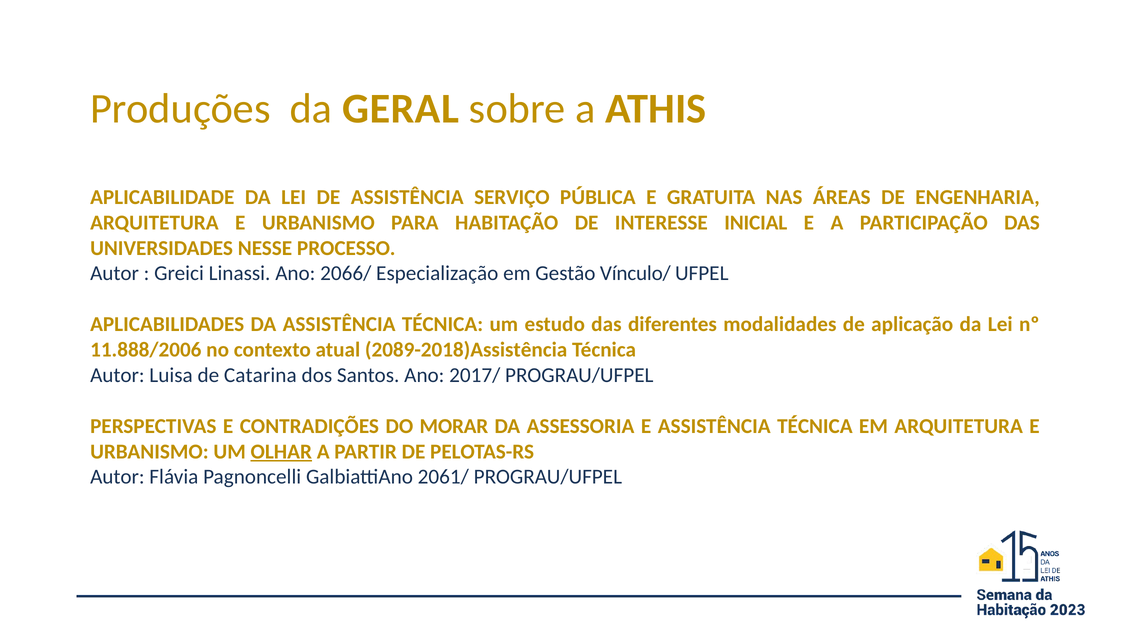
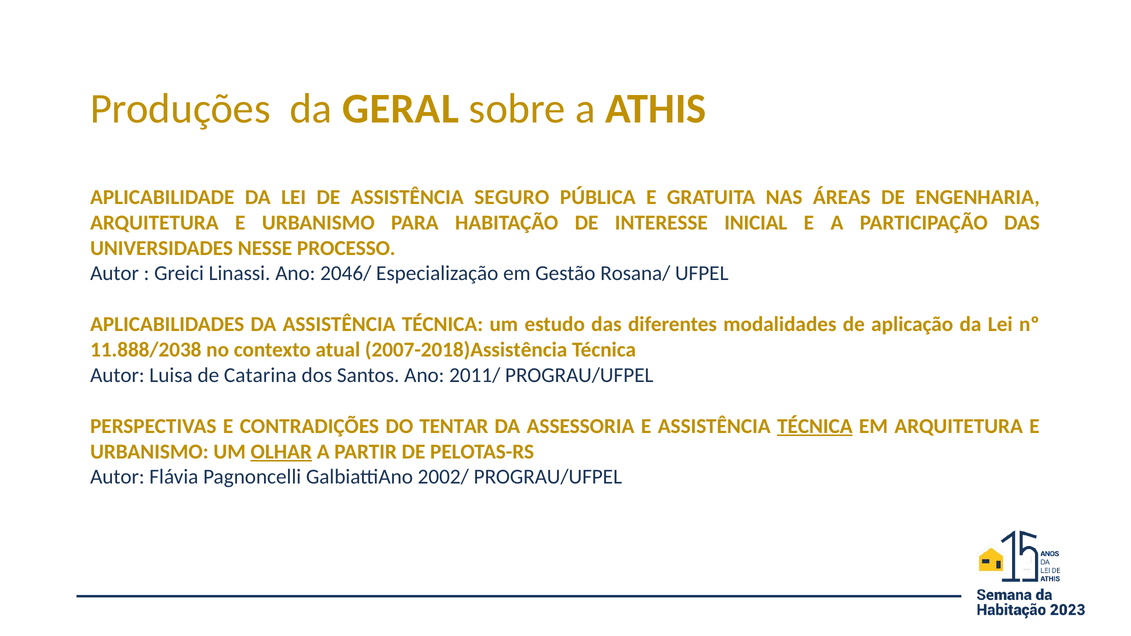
SERVIÇO: SERVIÇO -> SEGURO (512, 197)
2066/: 2066/ -> 2046/ (346, 274)
Vínculo/: Vínculo/ -> Rosana/ (635, 274)
11.888/2006: 11.888/2006 -> 11.888/2038 (146, 350)
2089-2018)Assistência: 2089-2018)Assistência -> 2007-2018)Assistência (466, 350)
2017/: 2017/ -> 2011/ (475, 375)
MORAR: MORAR -> TENTAR (454, 426)
TÉCNICA underline: none -> present (815, 426)
2061/: 2061/ -> 2002/ (443, 477)
